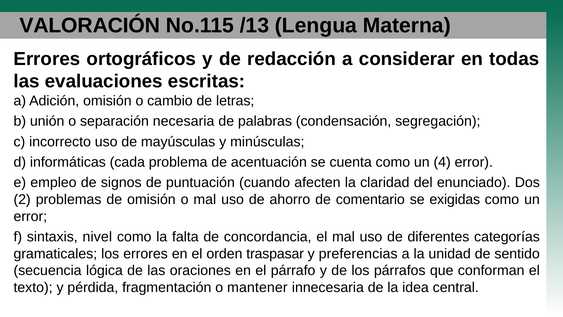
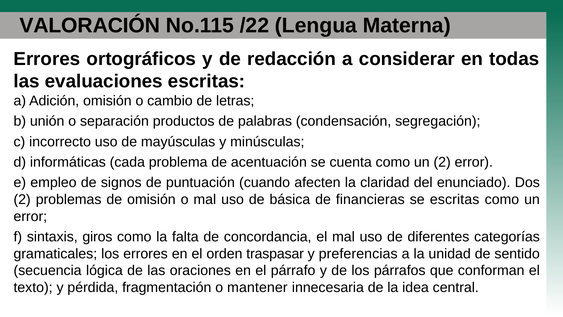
/13: /13 -> /22 (254, 25)
necesaria: necesaria -> productos (184, 121)
un 4: 4 -> 2 (442, 162)
ahorro: ahorro -> básica (290, 199)
comentario: comentario -> financieras (370, 199)
se exigidas: exigidas -> escritas (455, 199)
nivel: nivel -> giros (97, 237)
